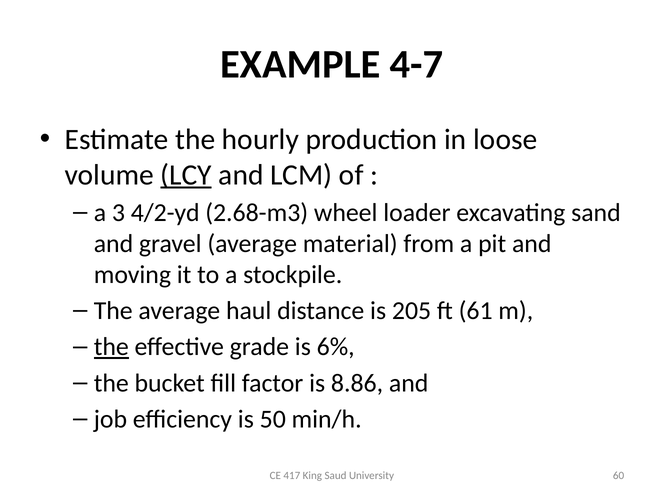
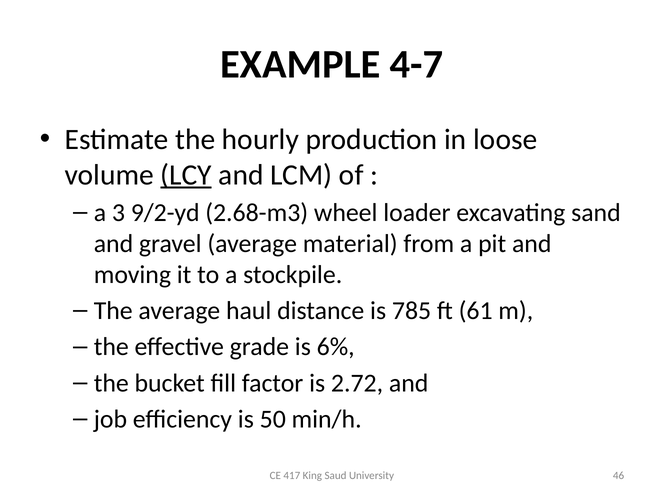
4/2-yd: 4/2-yd -> 9/2-yd (165, 213)
205: 205 -> 785 (412, 311)
the underline: present -> none (111, 347)
8.86: 8.86 -> 2.72 (357, 383)
60: 60 -> 46 (619, 475)
